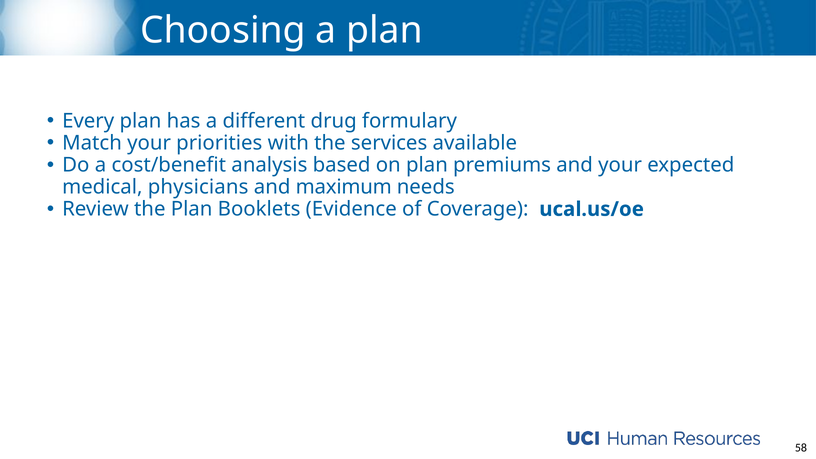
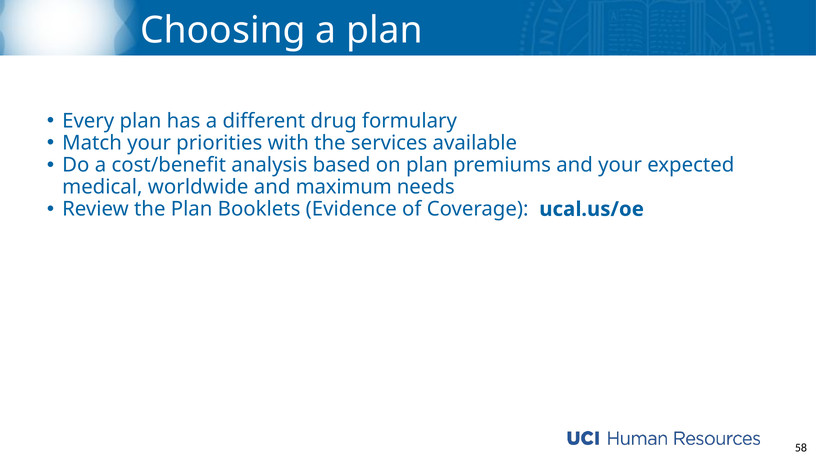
physicians: physicians -> worldwide (198, 187)
